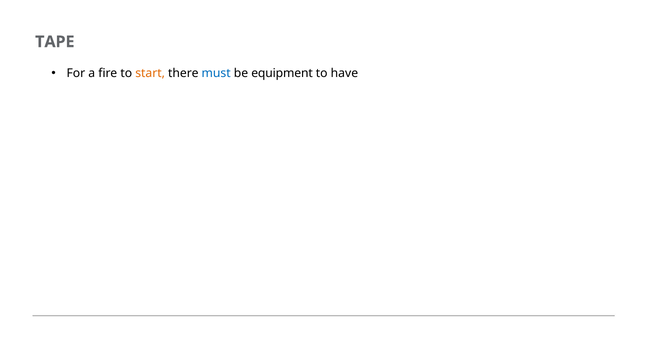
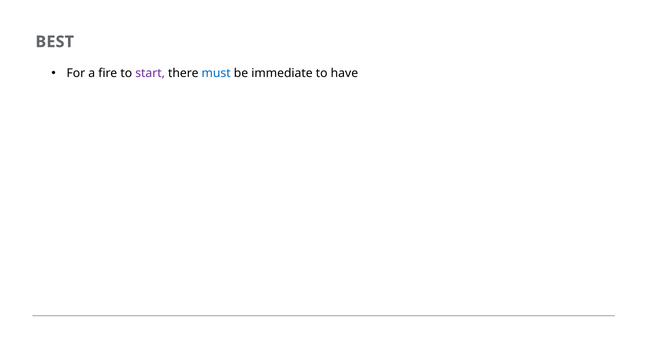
TAPE: TAPE -> BEST (55, 42)
start colour: orange -> purple (150, 73)
equipment: equipment -> immediate (282, 73)
